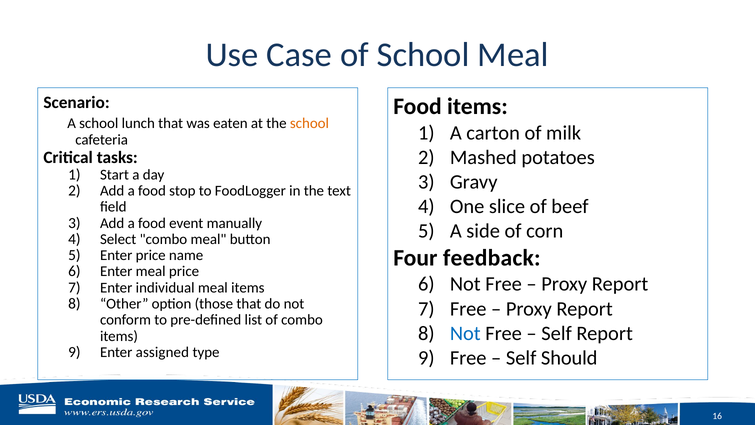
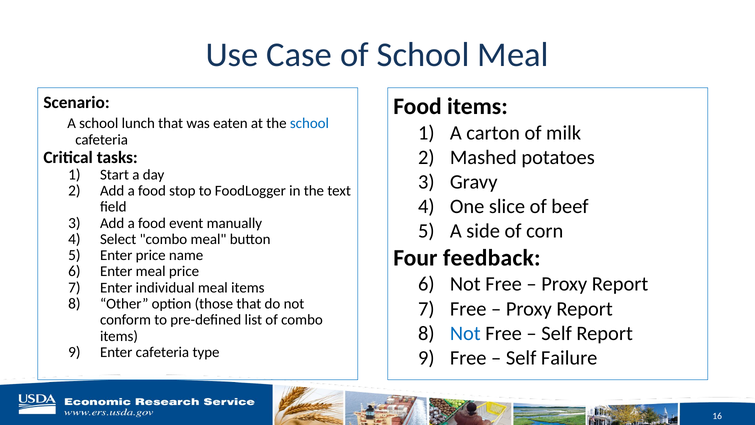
school colour: orange -> blue (309, 123)
Enter assigned: assigned -> cafeteria (162, 352)
Should: Should -> Failure (569, 358)
